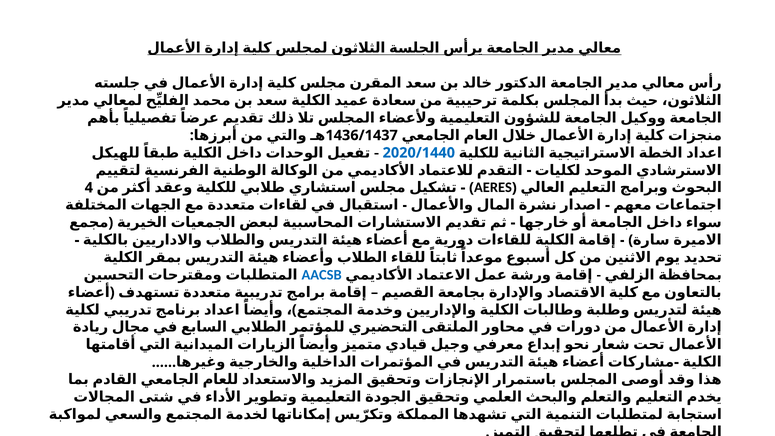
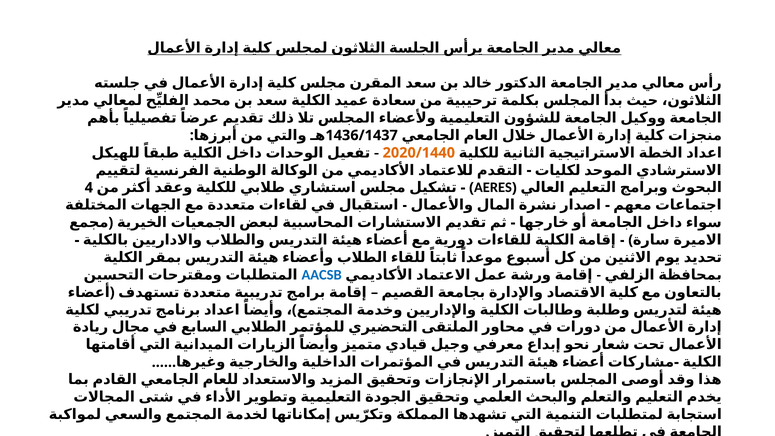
2020/1440 colour: blue -> orange (419, 153)
